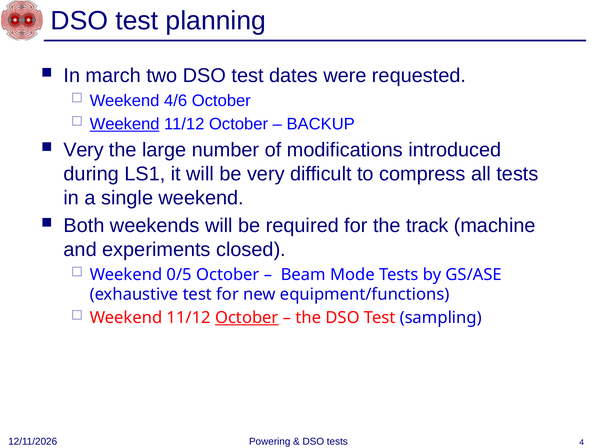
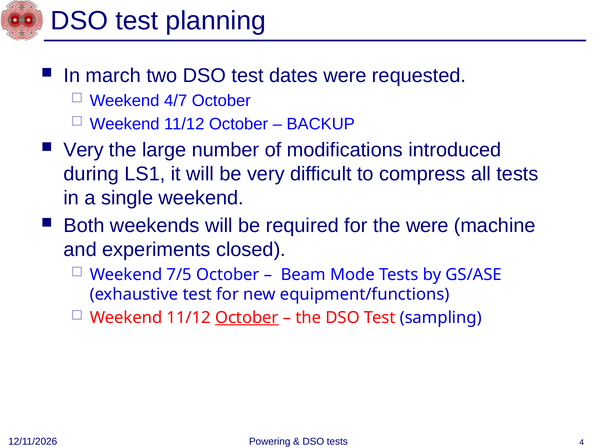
4/6: 4/6 -> 4/7 (176, 101)
Weekend underline: present -> none (125, 124)
the track: track -> were (427, 226)
0/5: 0/5 -> 7/5 (179, 274)
